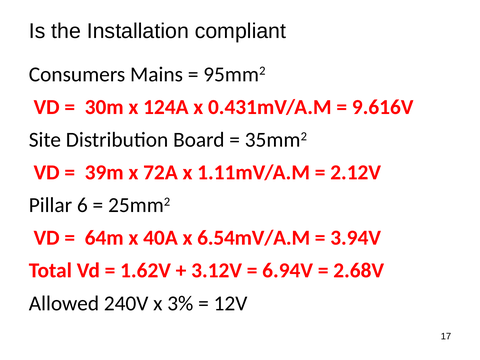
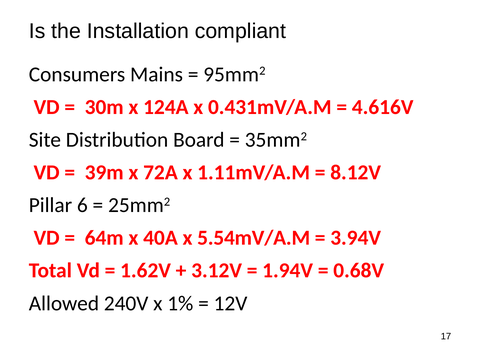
9.616V: 9.616V -> 4.616V (383, 107)
2.12V: 2.12V -> 8.12V (356, 172)
6.54mV/A.M: 6.54mV/A.M -> 5.54mV/A.M (254, 238)
6.94V: 6.94V -> 1.94V (288, 271)
2.68V: 2.68V -> 0.68V (359, 271)
3%: 3% -> 1% (180, 303)
